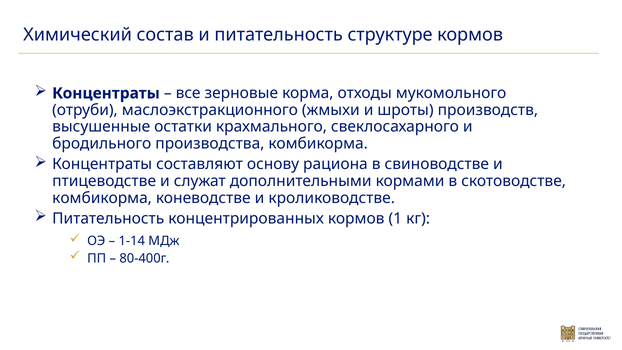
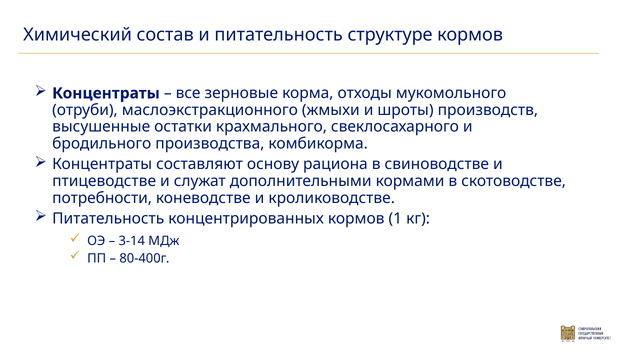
комбикорма: комбикорма -> потребности (102, 198)
1-14: 1-14 -> 3-14 (132, 241)
